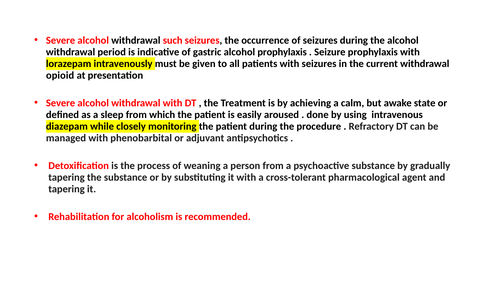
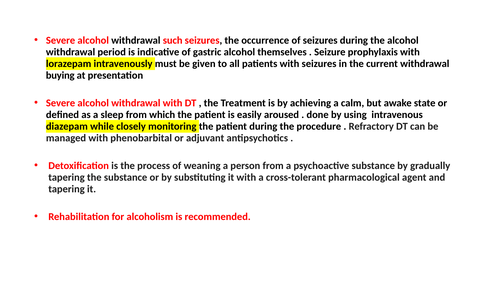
alcohol prophylaxis: prophylaxis -> themselves (282, 52)
opioid: opioid -> buying (60, 75)
